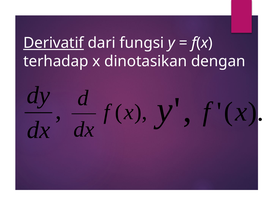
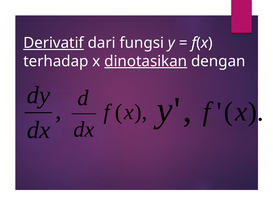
dinotasikan underline: none -> present (146, 61)
